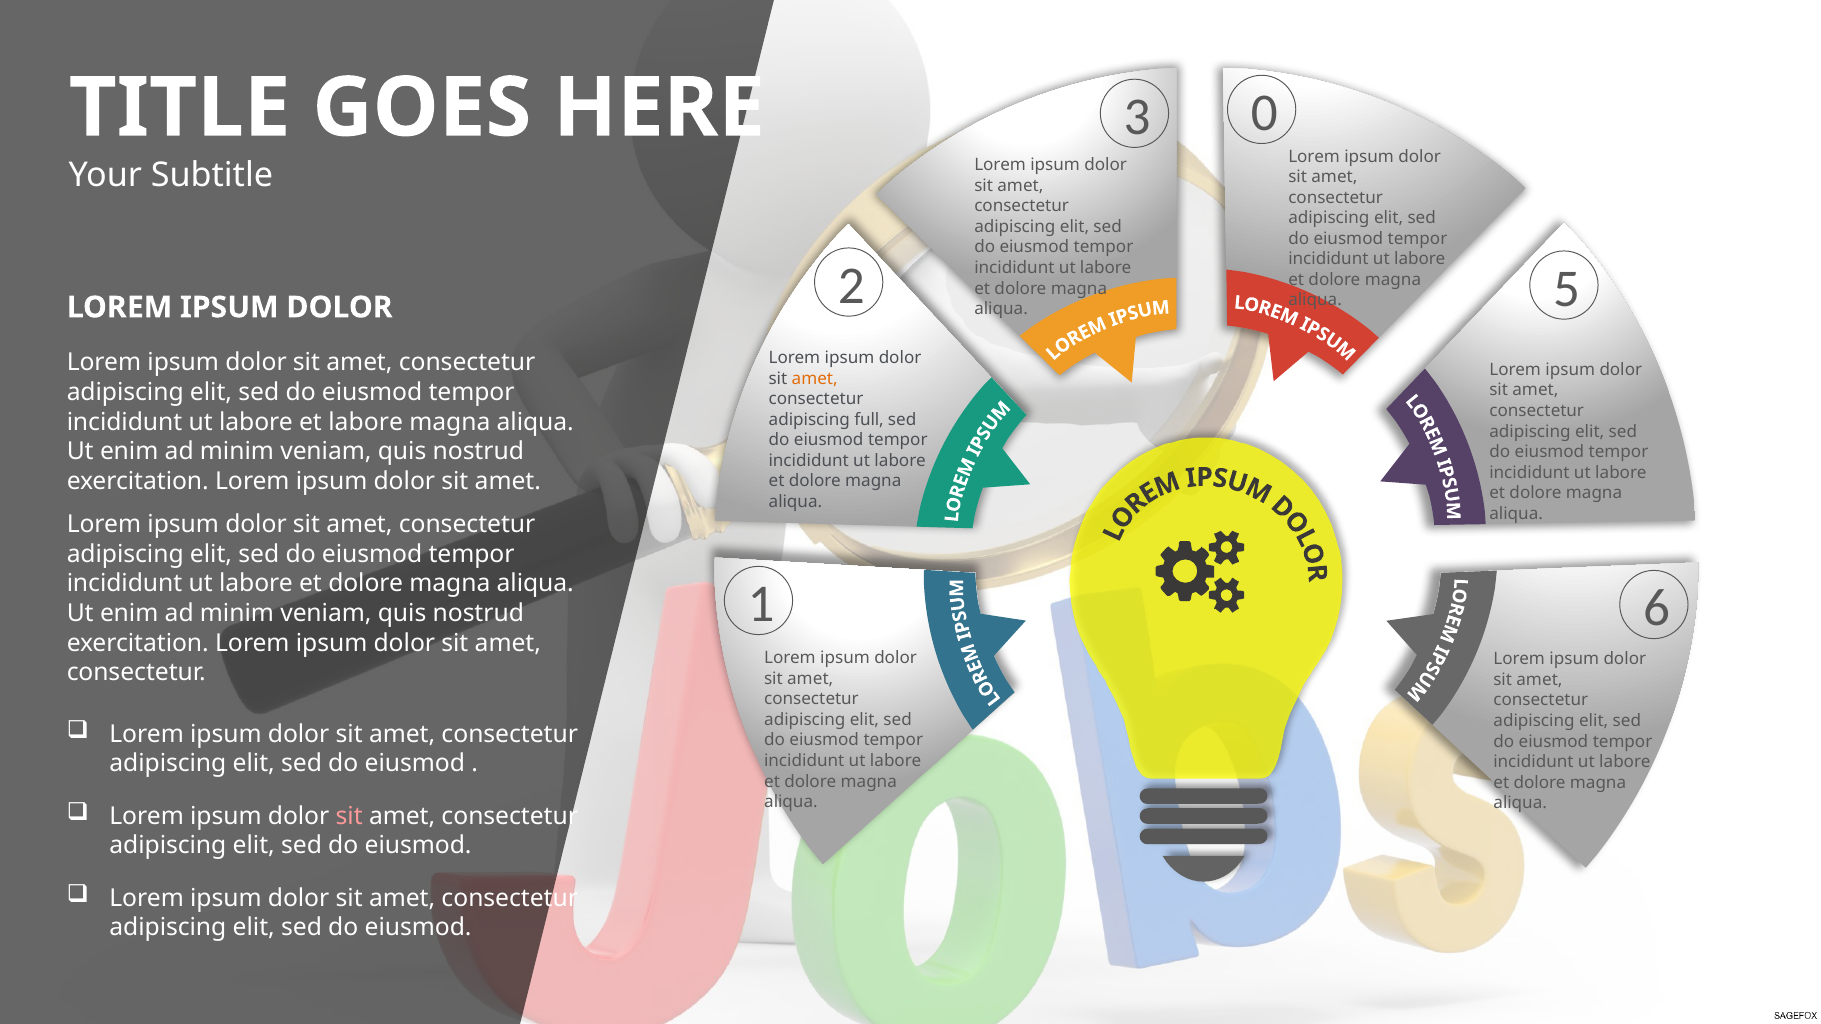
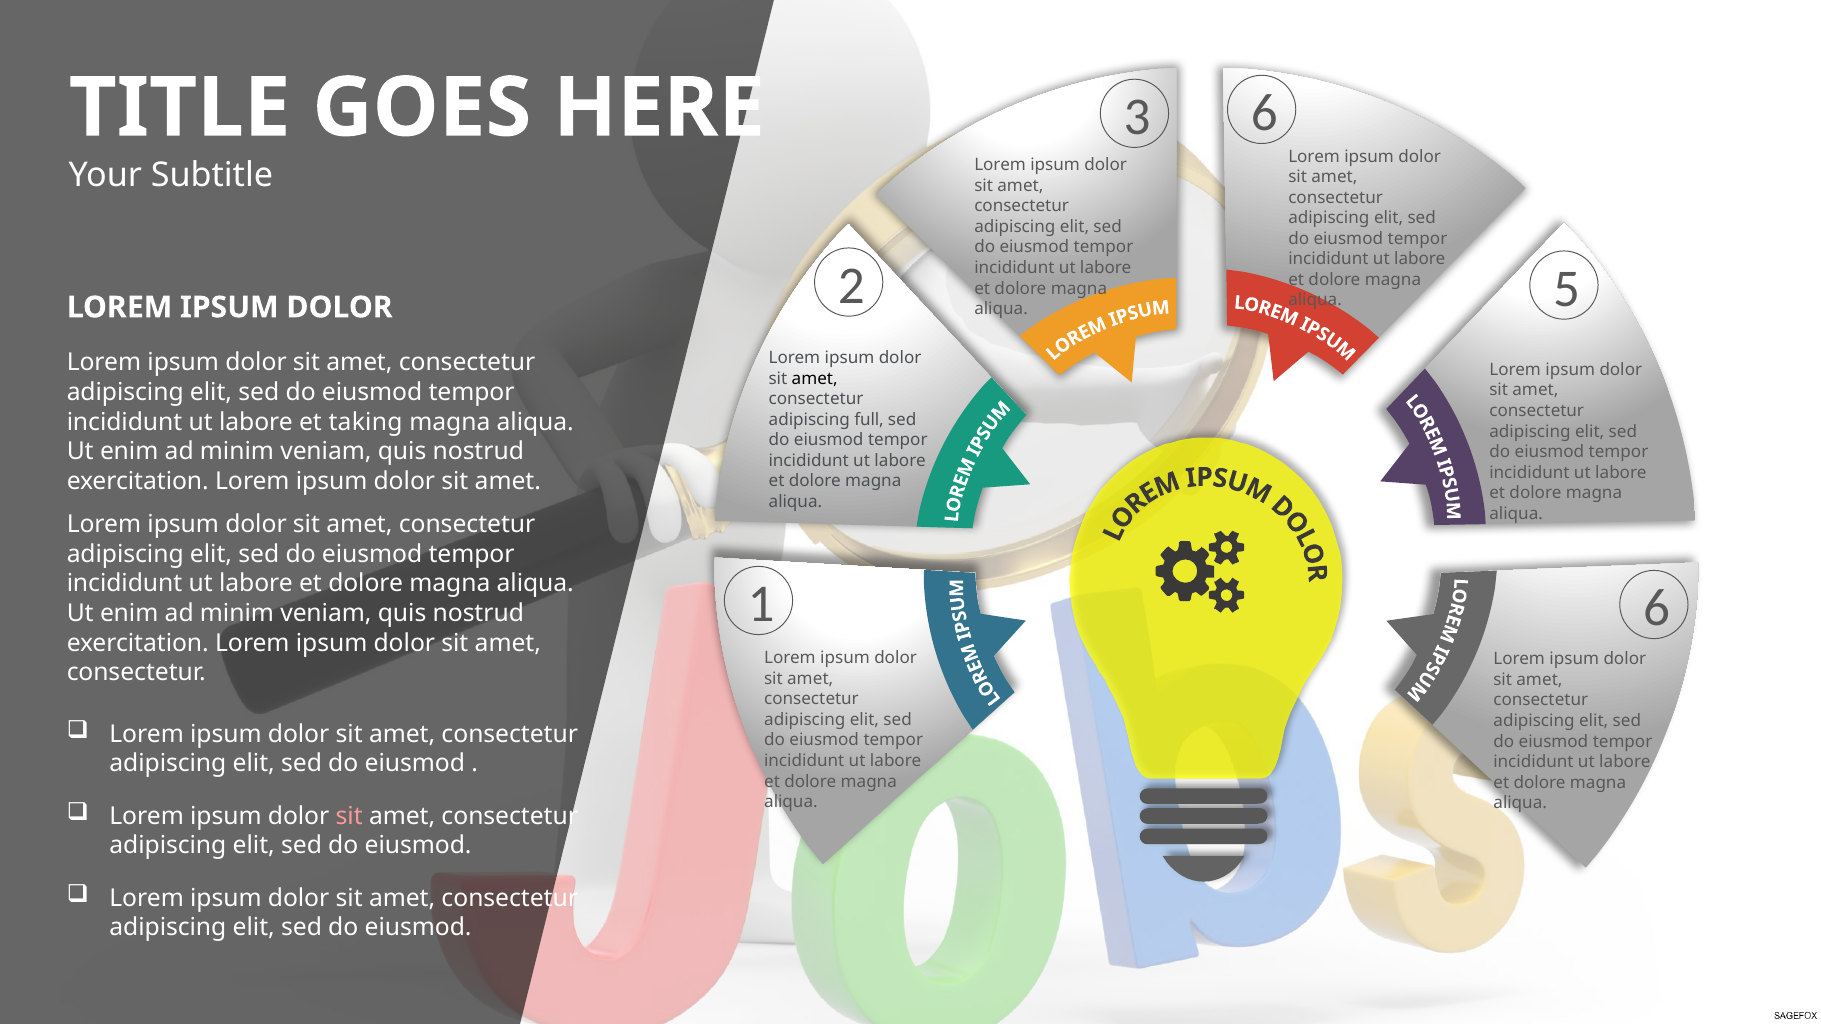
0: 0 -> 6 (1264, 113)
amet colour: orange -> black (815, 379)
et labore: labore -> taking (366, 422)
